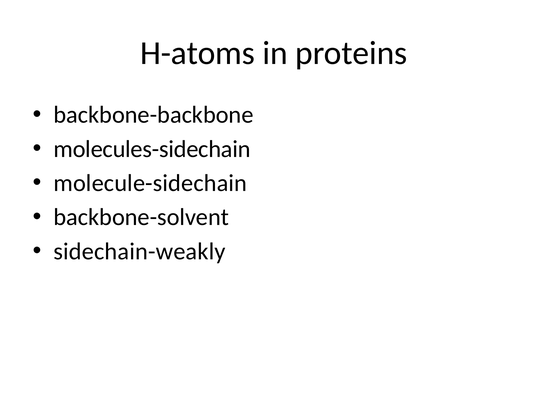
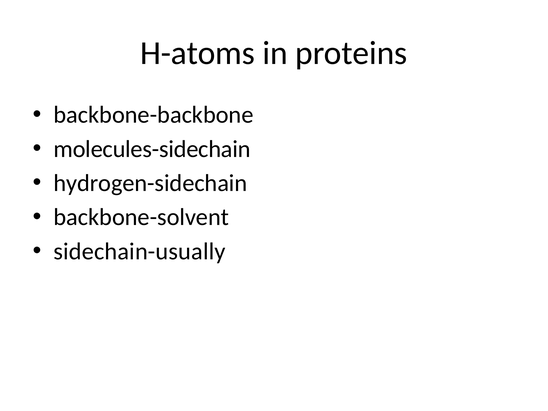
molecule-sidechain: molecule-sidechain -> hydrogen-sidechain (150, 183)
sidechain-weakly: sidechain-weakly -> sidechain-usually (139, 251)
